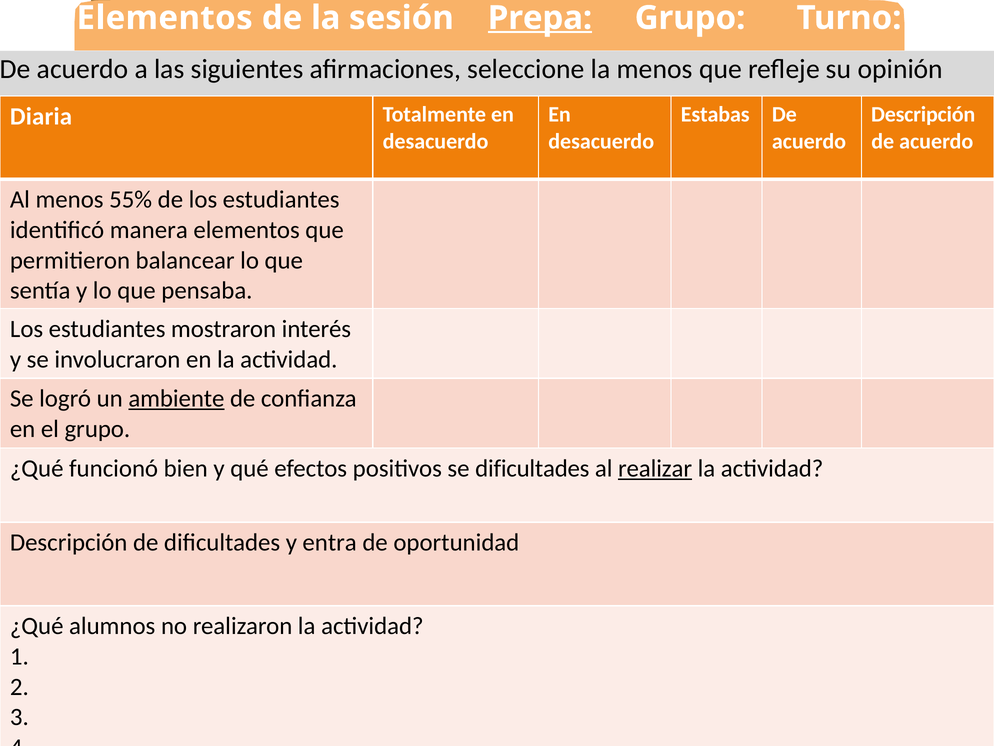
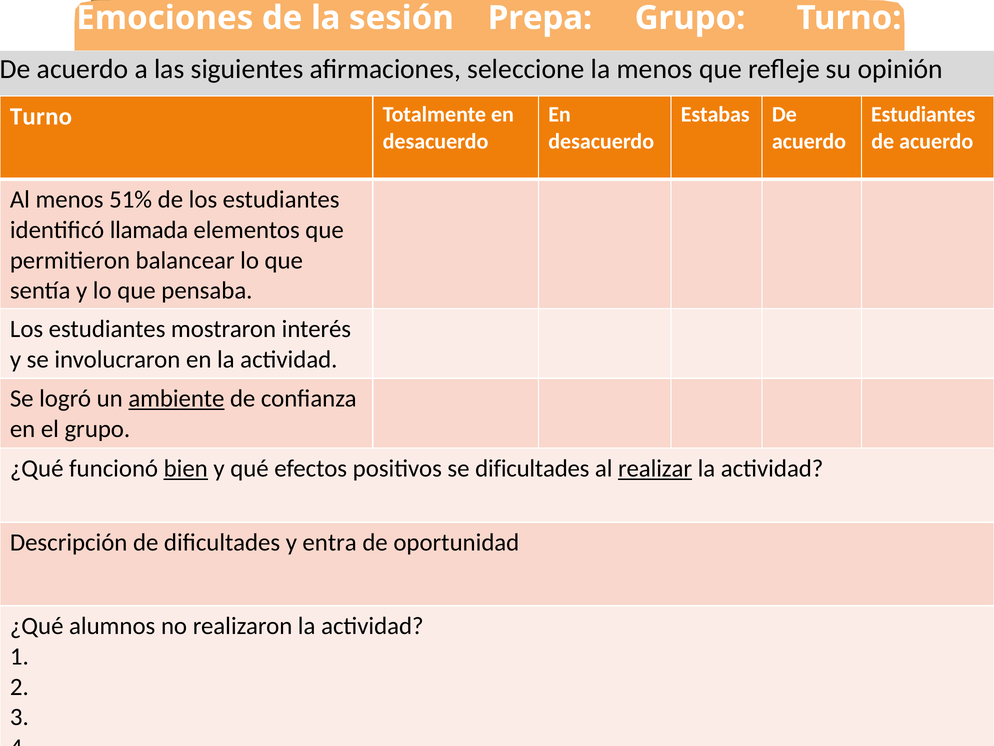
Elementos: Elementos -> Emociones (165, 18)
Prepa underline: present -> none (540, 18)
Descripción: Descripción -> Estudiantes (923, 115)
Diaria: Diaria -> Turno (41, 116)
55%: 55% -> 51% (131, 200)
manera: manera -> llamada (149, 230)
bien underline: none -> present (186, 468)
